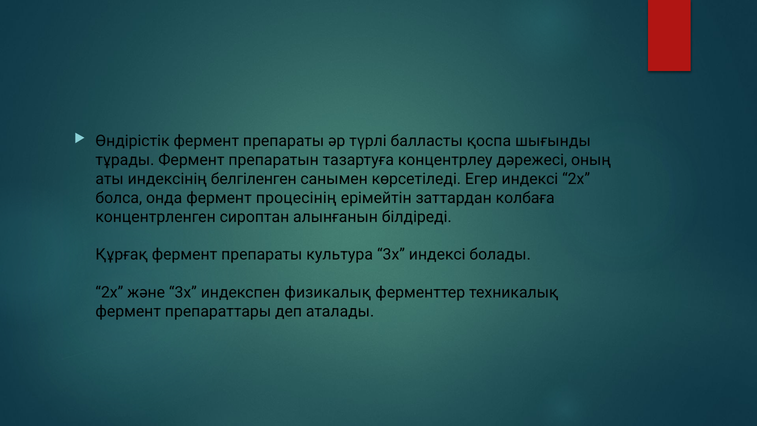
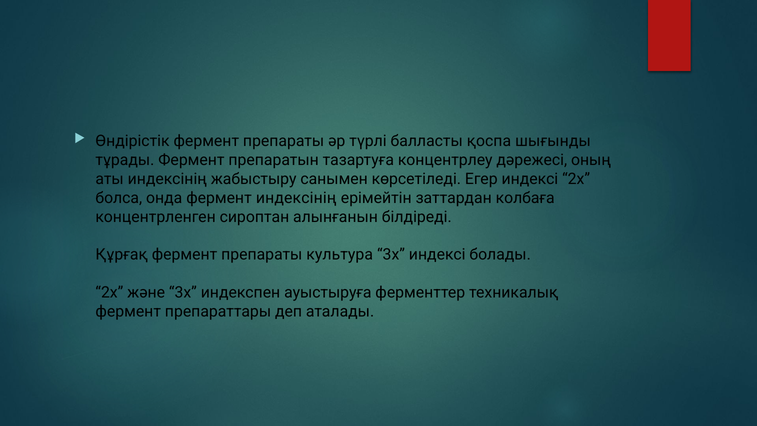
белгіленген: белгіленген -> жабыстыру (254, 179)
фермент процесінің: процесінің -> индексінің (296, 198)
физикалық: физикалық -> ауыстыруға (328, 293)
